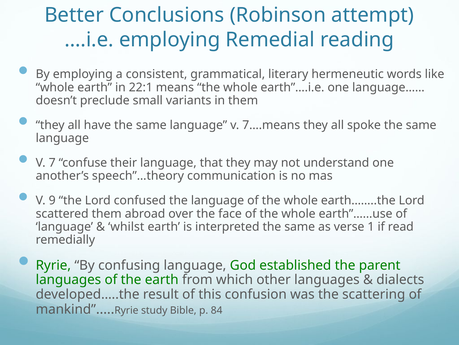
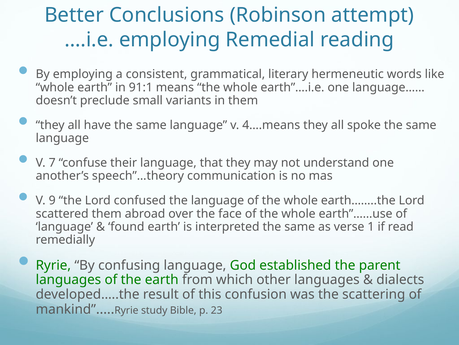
22:1: 22:1 -> 91:1 (141, 87)
7….means: 7….means -> 4….means (271, 125)
whilst: whilst -> found (126, 226)
84: 84 -> 23 (217, 310)
